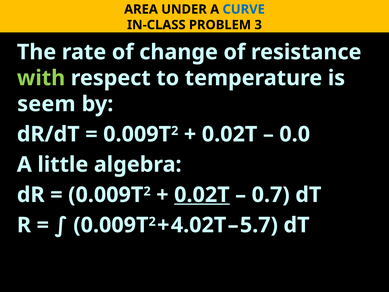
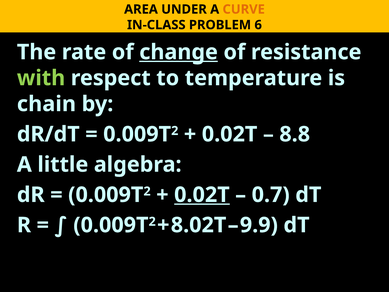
CURVE colour: blue -> orange (244, 9)
3: 3 -> 6 (258, 25)
change underline: none -> present (179, 52)
seem: seem -> chain (46, 104)
0.0: 0.0 -> 8.8 (295, 134)
4.02T: 4.02T -> 8.02T (199, 225)
5.7: 5.7 -> 9.9 (259, 225)
